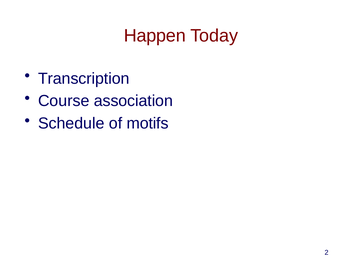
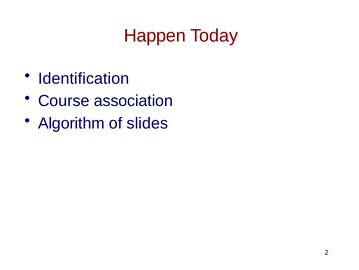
Transcription: Transcription -> Identification (84, 78)
Schedule: Schedule -> Algorithm (71, 123)
motifs: motifs -> slides (147, 123)
